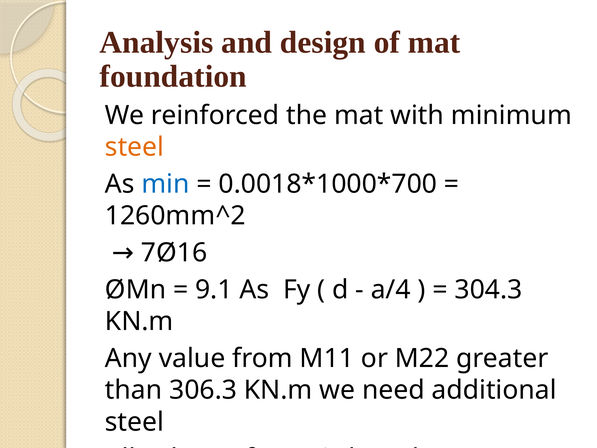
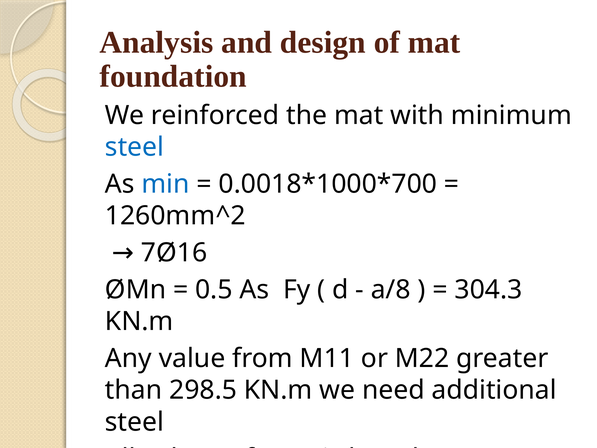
steel colour: orange -> blue (135, 147)
9.1: 9.1 -> 0.5 (214, 289)
a/4: a/4 -> a/8 (391, 289)
306.3: 306.3 -> 298.5 (203, 390)
